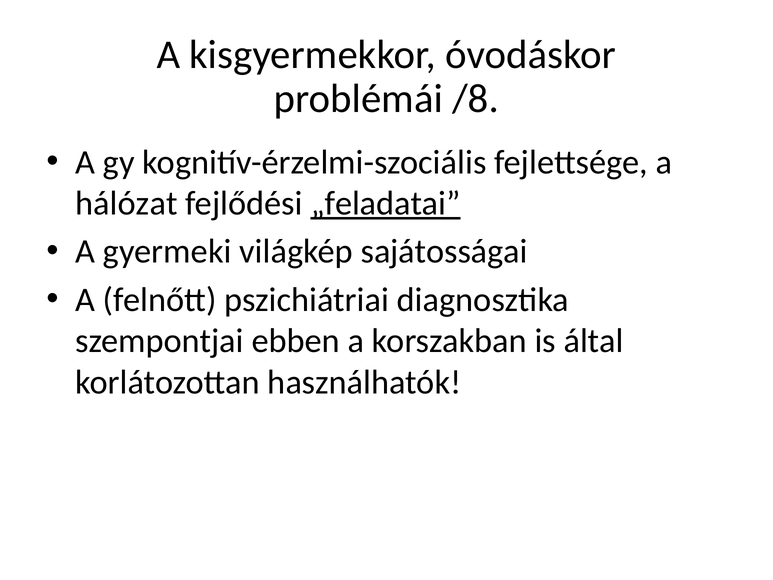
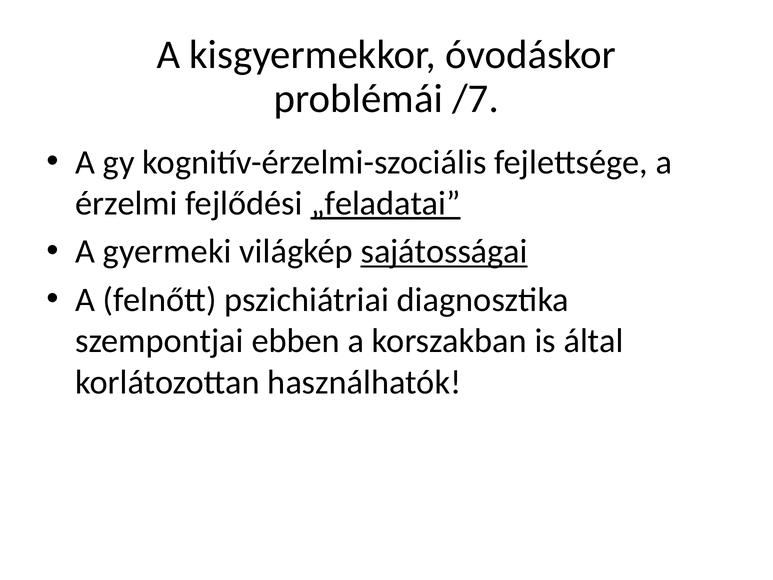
/8: /8 -> /7 (475, 99)
hálózat: hálózat -> érzelmi (126, 203)
sajátosságai underline: none -> present (444, 252)
